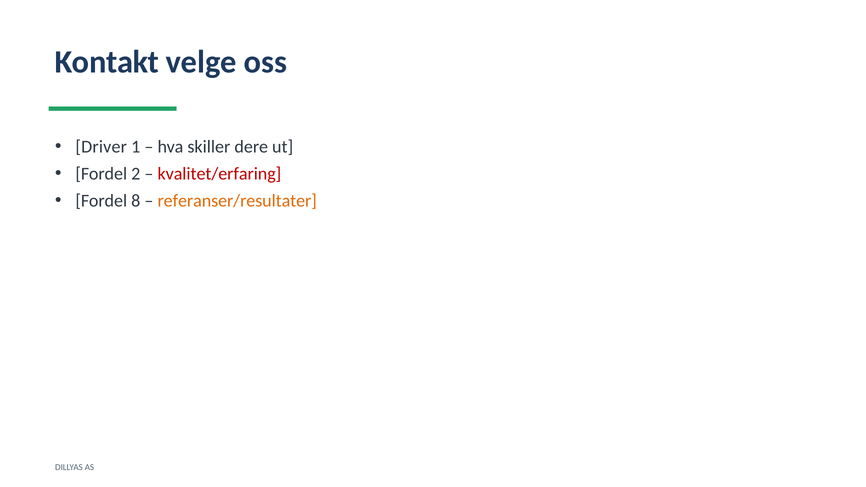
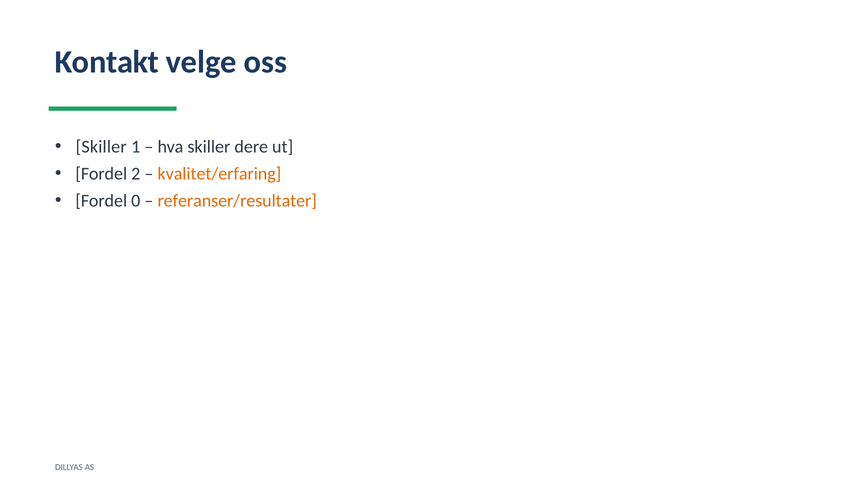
Driver: Driver -> Skiller (101, 147)
kvalitet/erfaring colour: red -> orange (219, 174)
8: 8 -> 0 (136, 201)
